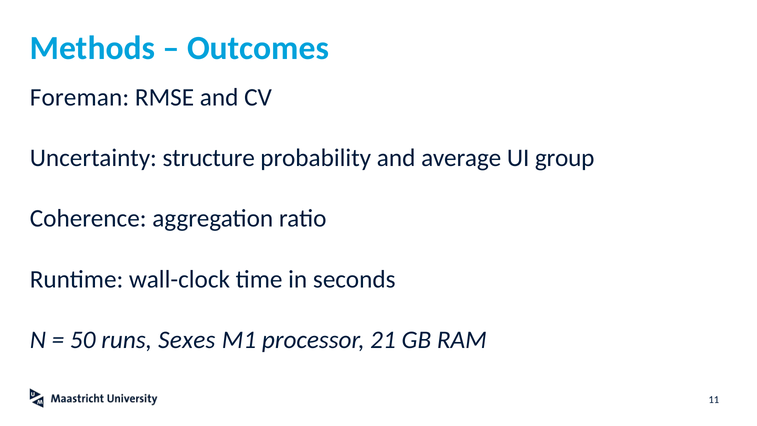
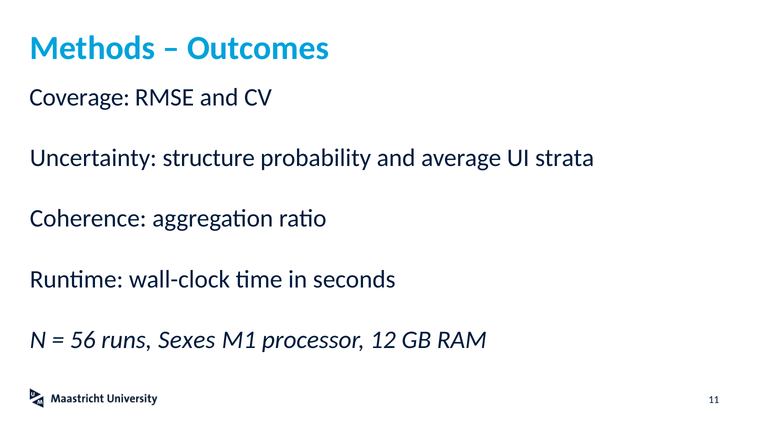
Foreman: Foreman -> Coverage (80, 97)
group: group -> strata (565, 158)
50: 50 -> 56 (83, 340)
21: 21 -> 12 (383, 340)
